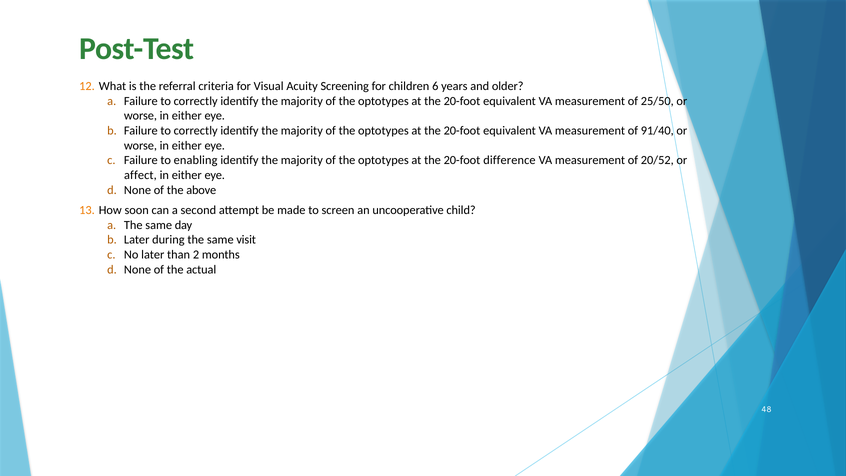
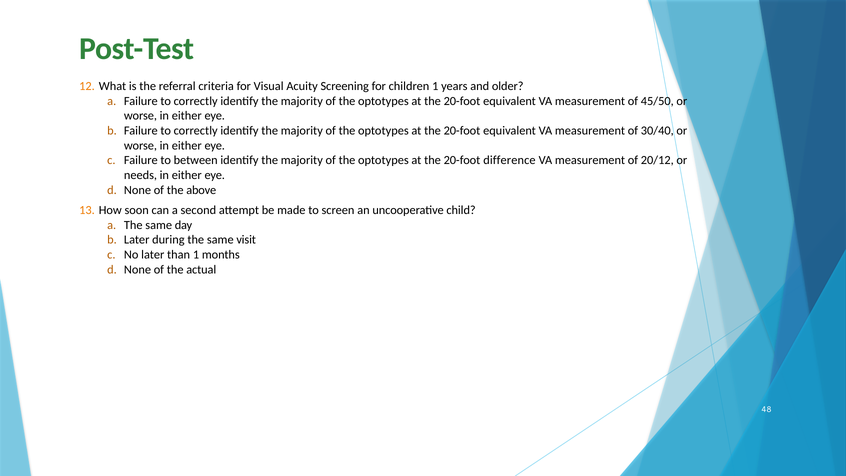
children 6: 6 -> 1 (435, 86)
25/50: 25/50 -> 45/50 (657, 101)
91/40: 91/40 -> 30/40 (657, 131)
enabling: enabling -> between (196, 160)
20/52: 20/52 -> 20/12 (657, 160)
affect: affect -> needs (141, 175)
than 2: 2 -> 1 (196, 255)
